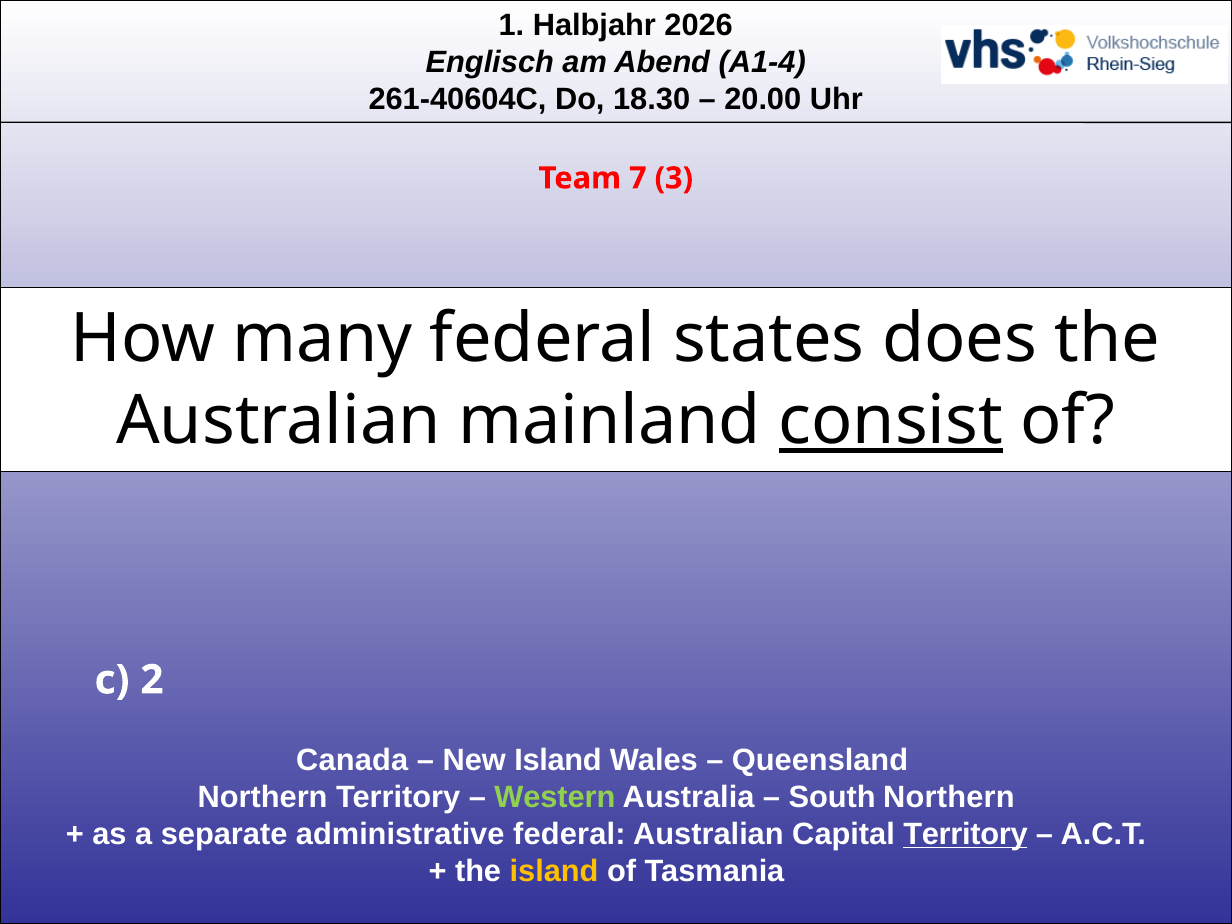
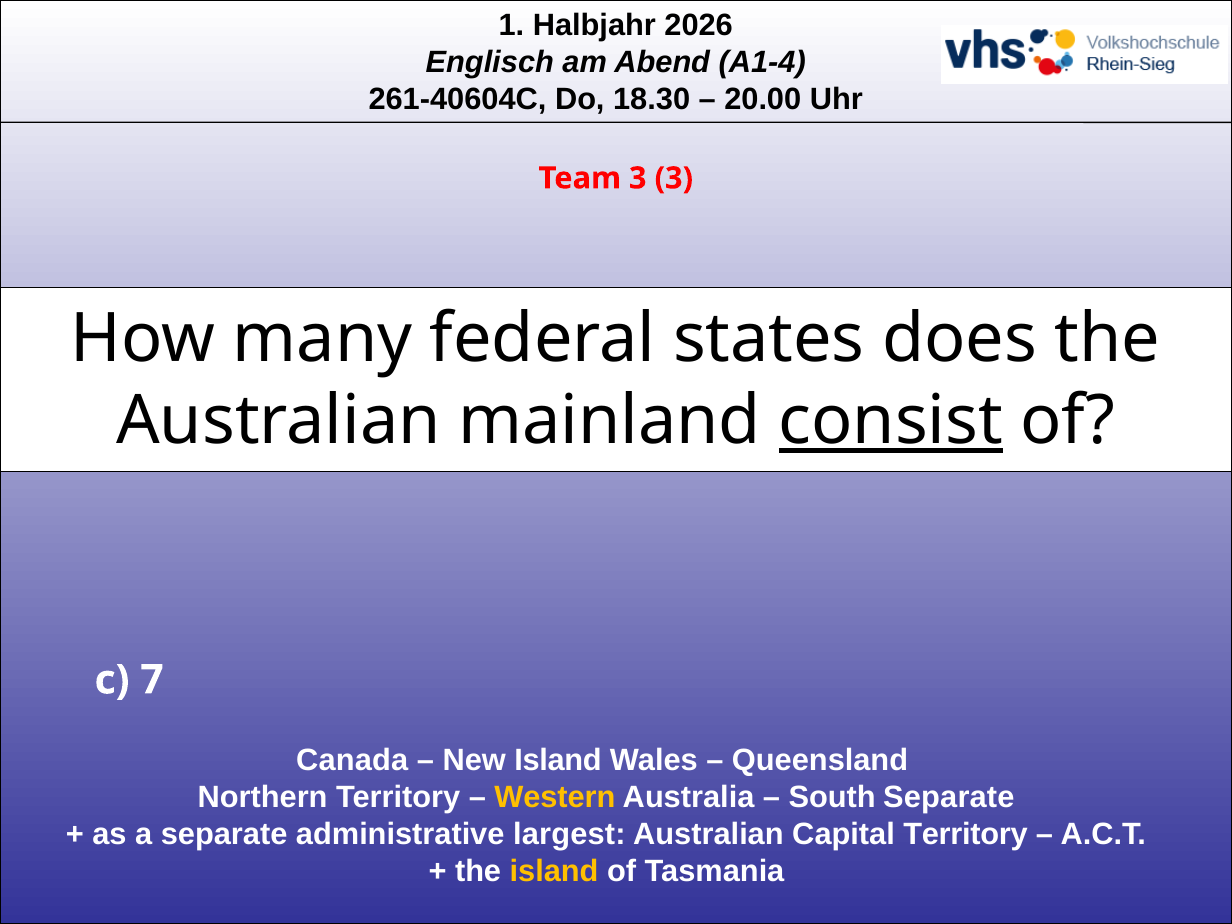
Team 7: 7 -> 3 (638, 178)
2: 2 -> 7 (152, 680)
Western colour: light green -> yellow (555, 797)
South Northern: Northern -> Separate (949, 797)
administrative federal: federal -> largest (569, 834)
Territory underline: present -> none (966, 834)
